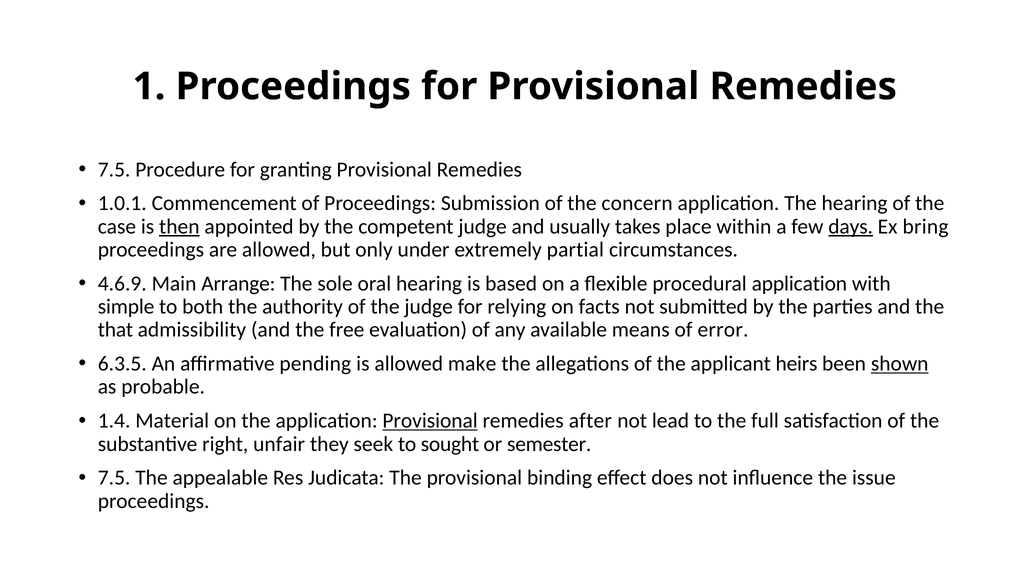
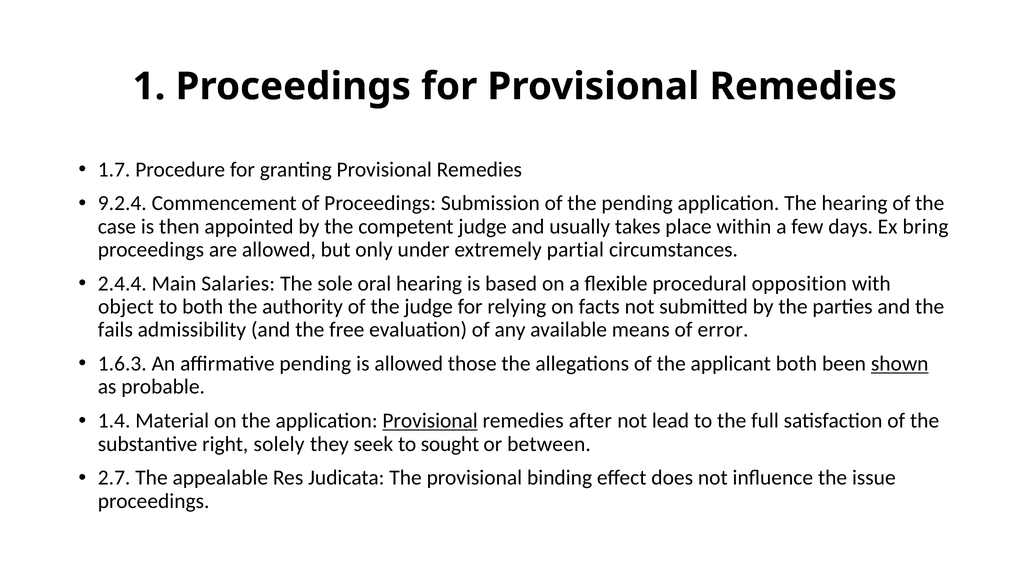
7.5: 7.5 -> 1.7 (114, 170)
1.0.1: 1.0.1 -> 9.2.4 (122, 203)
the concern: concern -> pending (637, 203)
then underline: present -> none (179, 227)
days underline: present -> none (851, 227)
4.6.9: 4.6.9 -> 2.4.4 (122, 284)
Arrange: Arrange -> Salaries (238, 284)
procedural application: application -> opposition (799, 284)
simple: simple -> object (126, 307)
that: that -> fails (115, 330)
6.3.5: 6.3.5 -> 1.6.3 (122, 364)
make: make -> those (472, 364)
applicant heirs: heirs -> both (796, 364)
unfair: unfair -> solely (279, 444)
semester: semester -> between (549, 444)
7.5: 7.5 -> 2.7 (114, 478)
